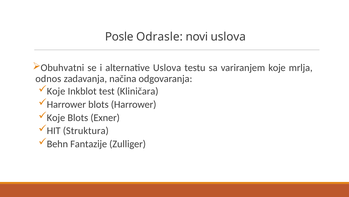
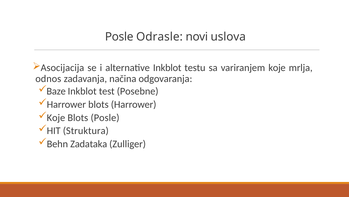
Obuhvatni: Obuhvatni -> Asocijacija (62, 68)
alternative Uslova: Uslova -> Inkblot (167, 68)
Koje: Koje -> Baze (56, 91)
Kliničara: Kliničara -> Posebne (138, 91)
Blots Exner: Exner -> Posle (105, 117)
Fantazije: Fantazije -> Zadataka (89, 144)
